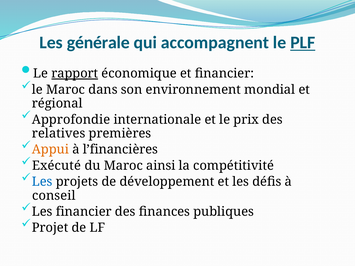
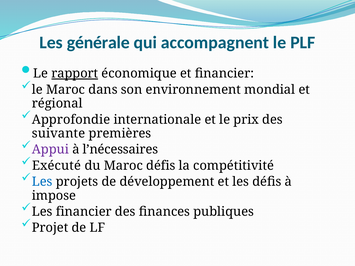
PLF underline: present -> none (303, 43)
relatives: relatives -> suivante (59, 133)
Appui colour: orange -> purple (50, 150)
l’financières: l’financières -> l’nécessaires (120, 150)
Maroc ainsi: ainsi -> défis (161, 166)
conseil: conseil -> impose (54, 196)
